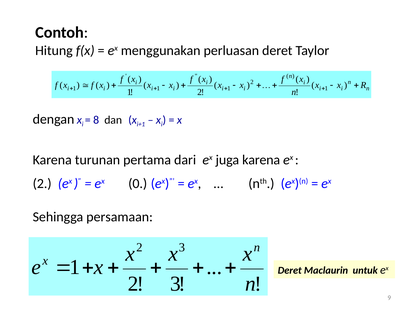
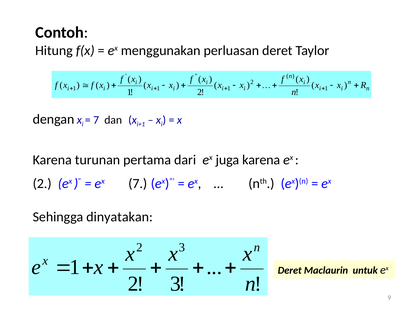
8: 8 -> 7 (96, 120)
ex 0: 0 -> 7 (138, 183)
persamaan: persamaan -> dinyatakan (120, 217)
